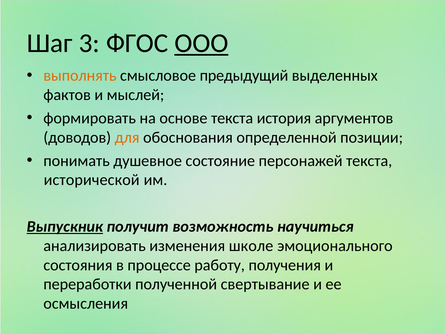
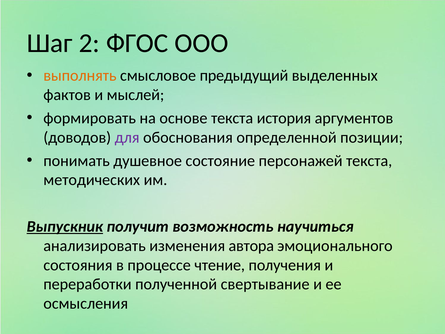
3: 3 -> 2 (89, 43)
ООО underline: present -> none (201, 43)
для colour: orange -> purple (127, 137)
исторической: исторической -> методических (92, 180)
школе: школе -> автора (251, 246)
работу: работу -> чтение (220, 265)
